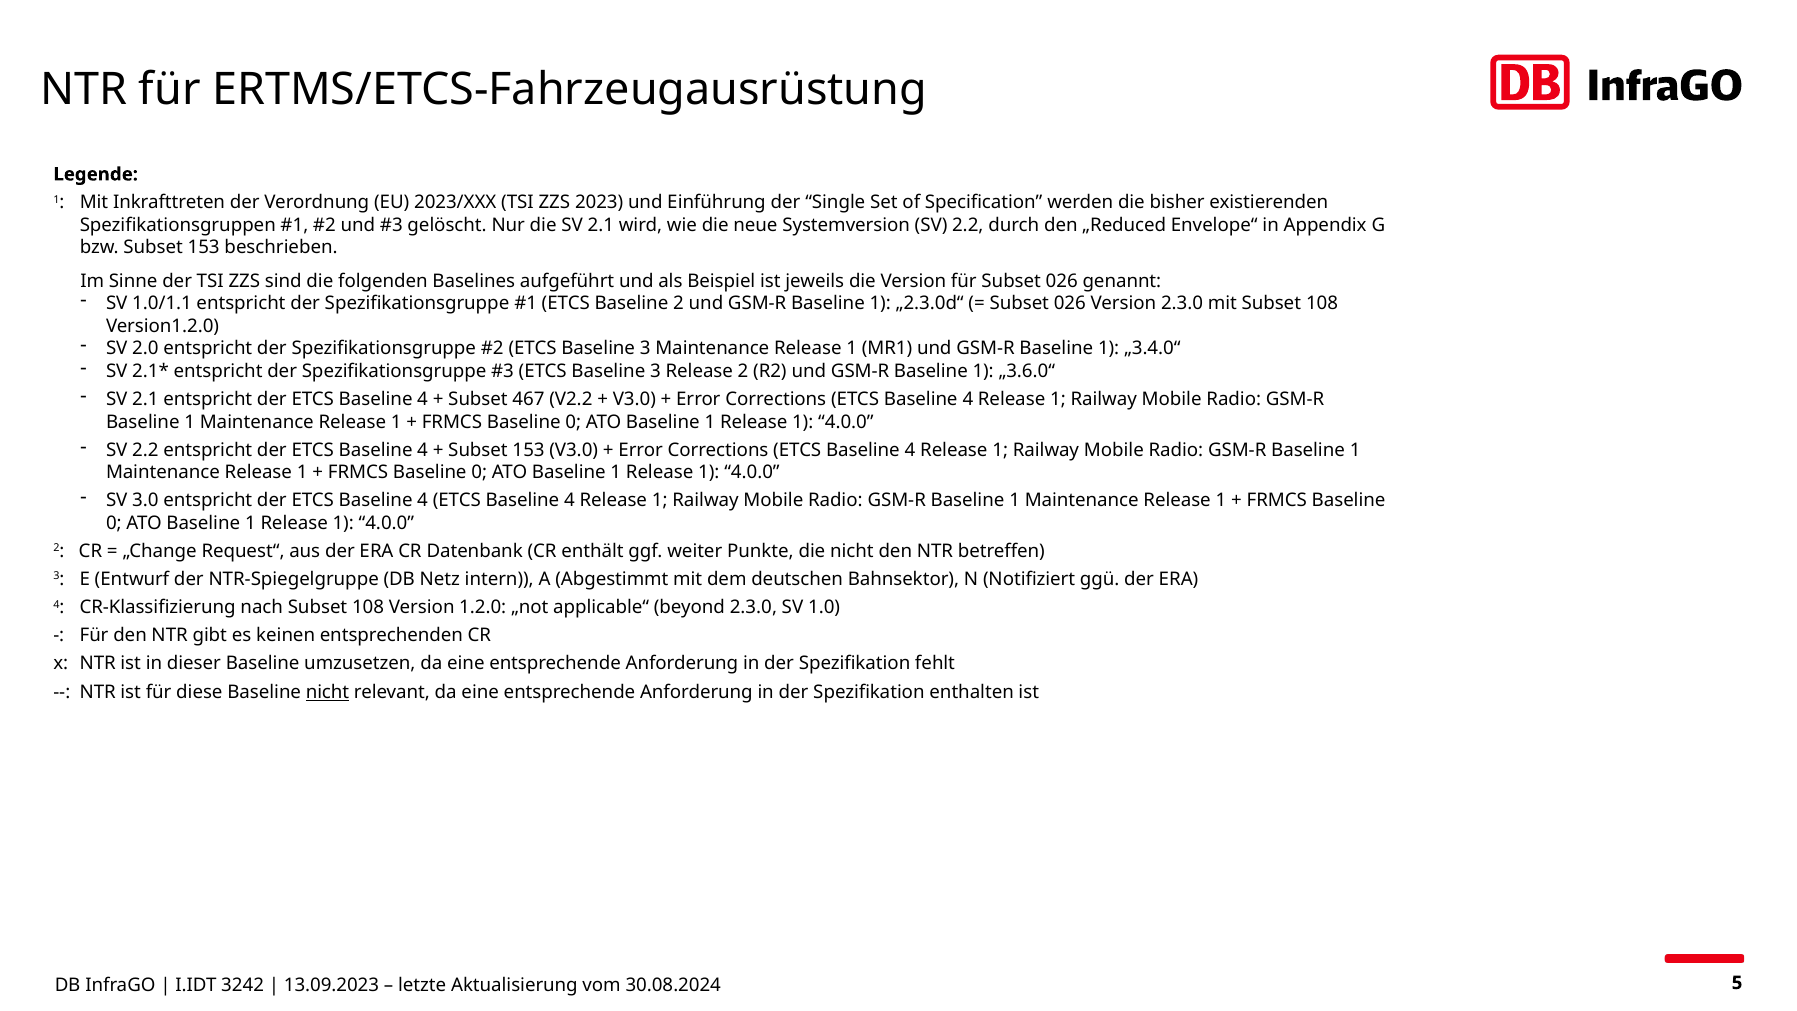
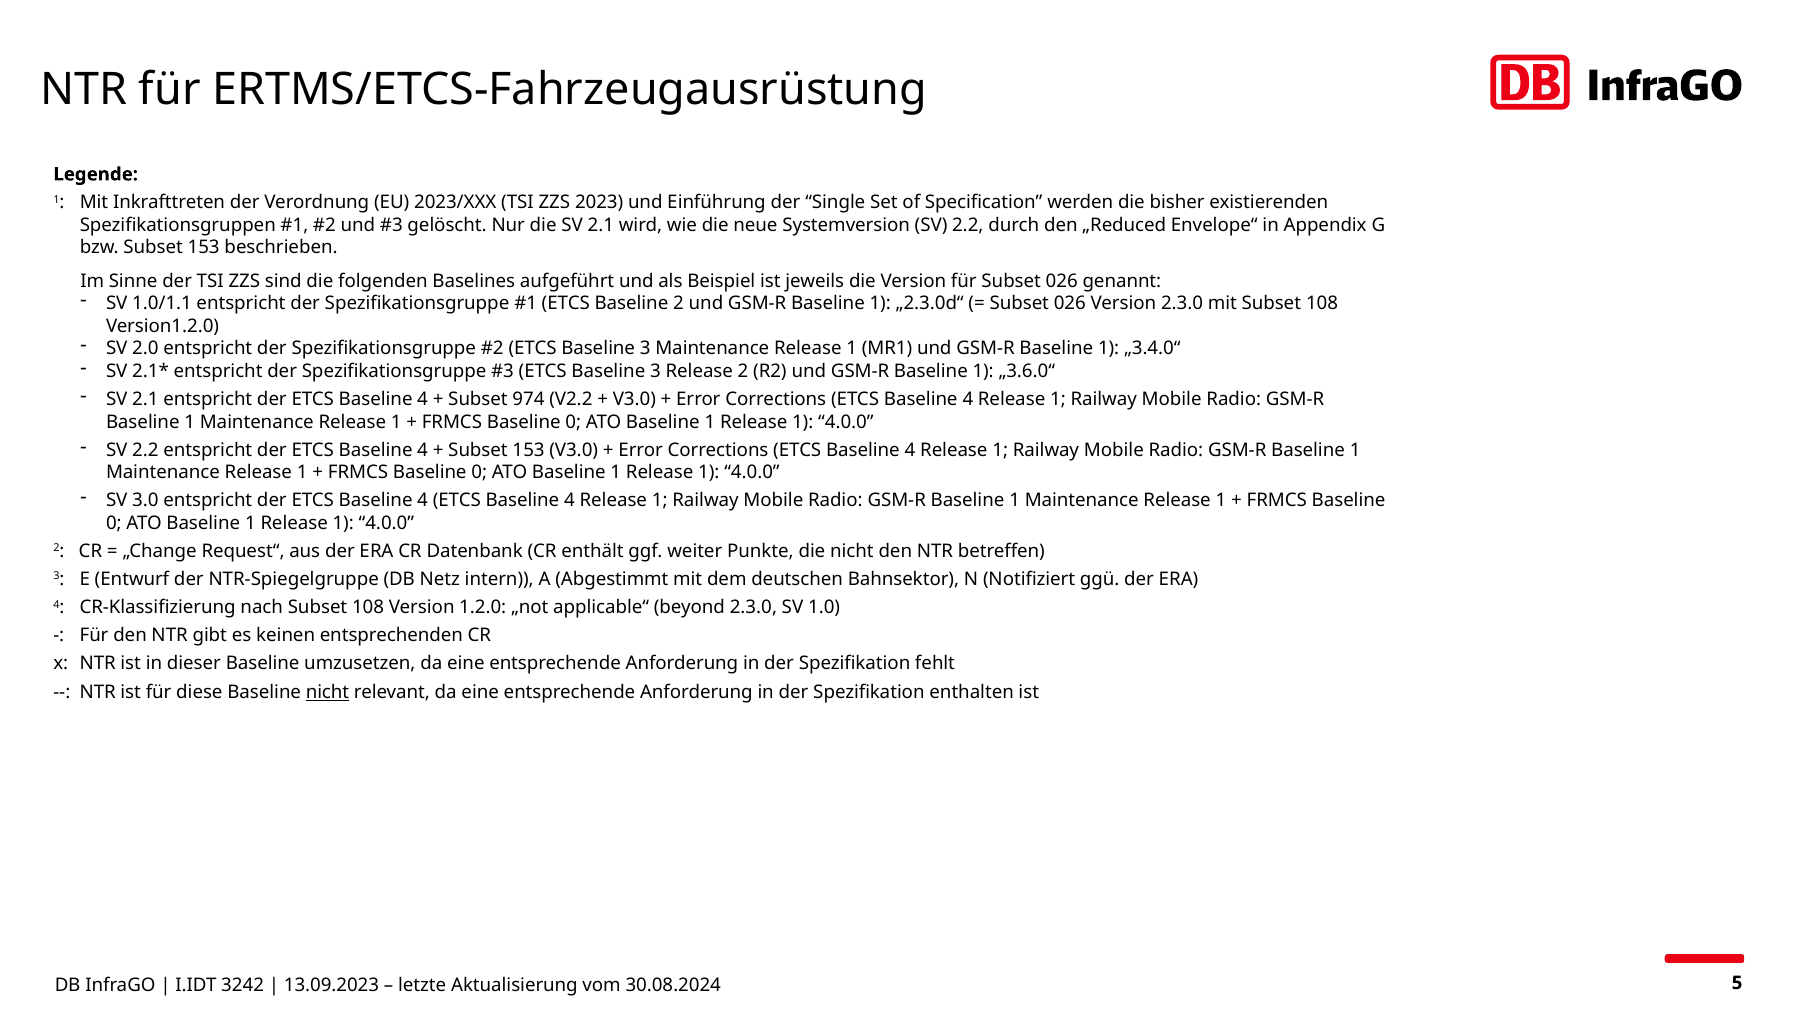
467: 467 -> 974 (529, 399)
